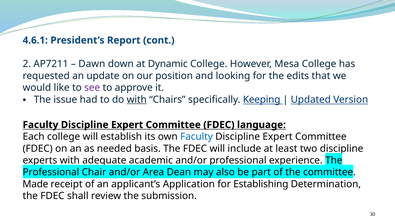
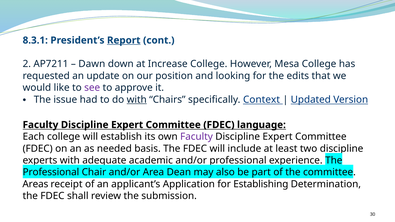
4.6.1: 4.6.1 -> 8.3.1 (35, 40)
Report underline: none -> present (124, 40)
Dynamic: Dynamic -> Increase (168, 64)
Keeping: Keeping -> Context (262, 100)
Faculty colour: blue -> purple (196, 137)
Made: Made -> Areas (35, 184)
